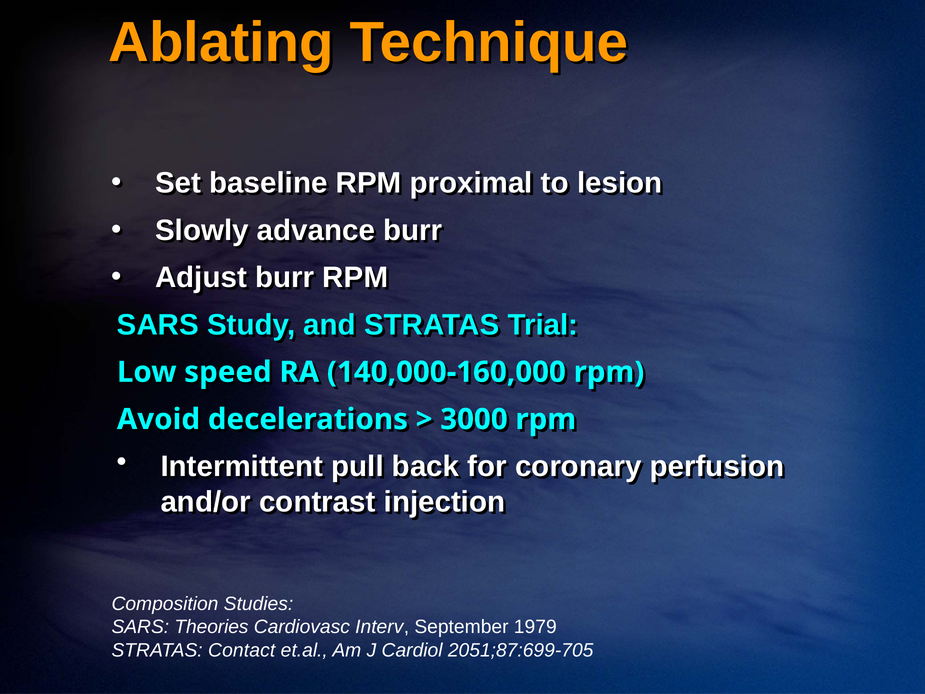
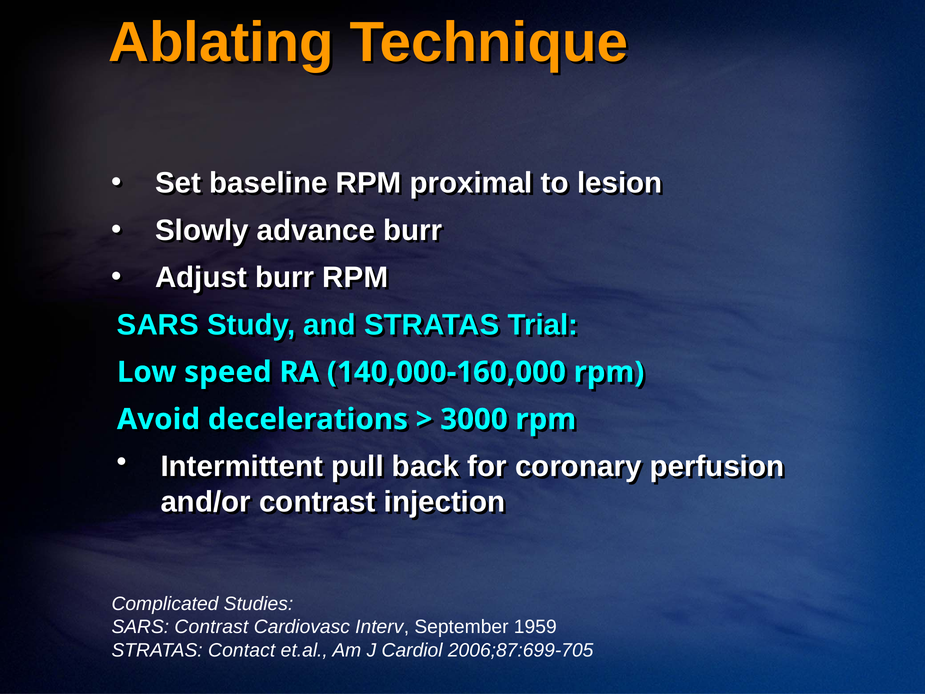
Composition: Composition -> Complicated (165, 604)
SARS Theories: Theories -> Contrast (211, 627)
1979: 1979 -> 1959 (535, 627)
2051;87:699-705: 2051;87:699-705 -> 2006;87:699-705 (521, 650)
